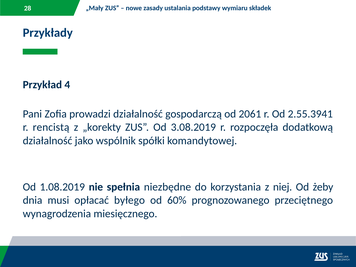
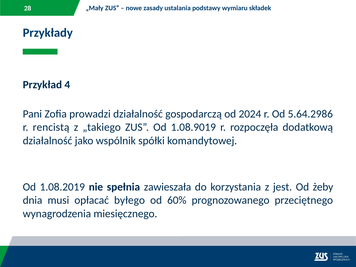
2061: 2061 -> 2024 (250, 114)
2.55.3941: 2.55.3941 -> 5.64.2986 (310, 114)
„korekty: „korekty -> „takiego (102, 127)
3.08.2019: 3.08.2019 -> 1.08.9019 (193, 127)
niezbędne: niezbędne -> zawieszała (168, 187)
niej: niej -> jest (283, 187)
